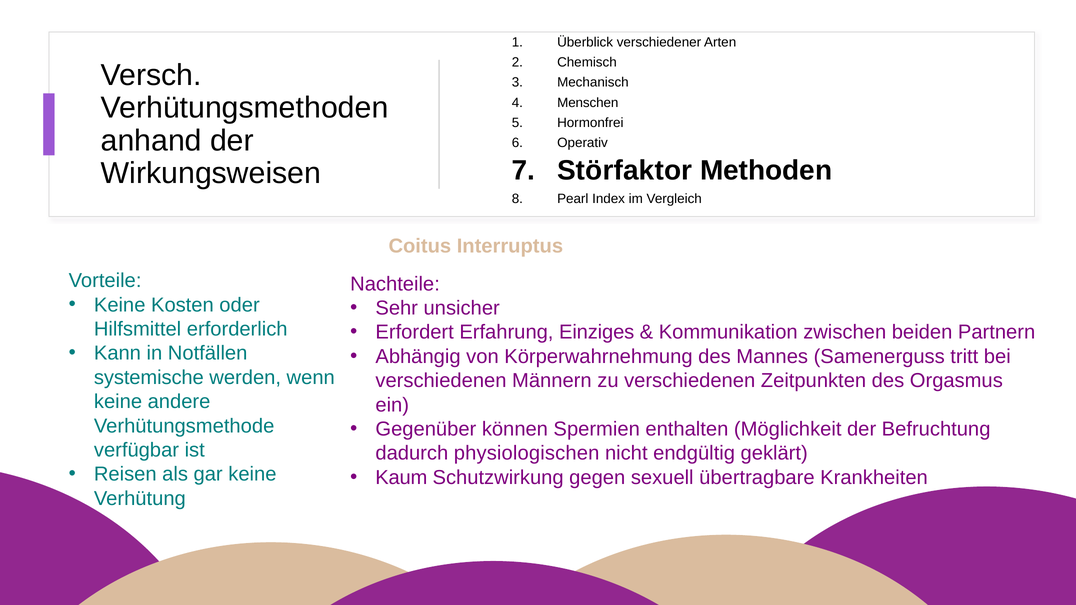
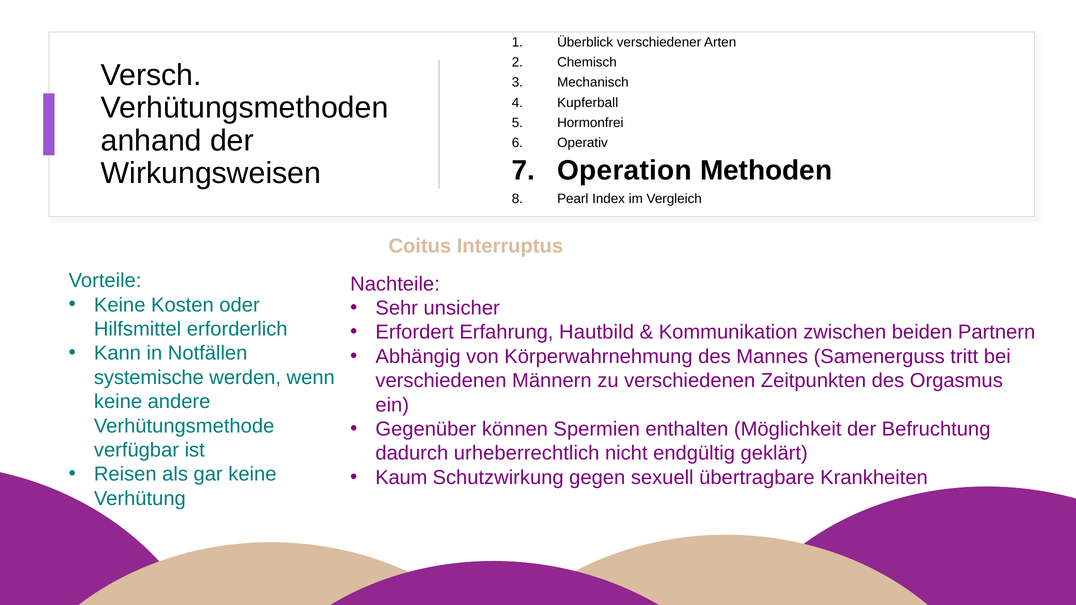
Menschen: Menschen -> Kupferball (588, 103)
Störfaktor: Störfaktor -> Operation (625, 171)
Einziges: Einziges -> Hautbild (597, 332)
physiologischen: physiologischen -> urheberrechtlich (527, 453)
